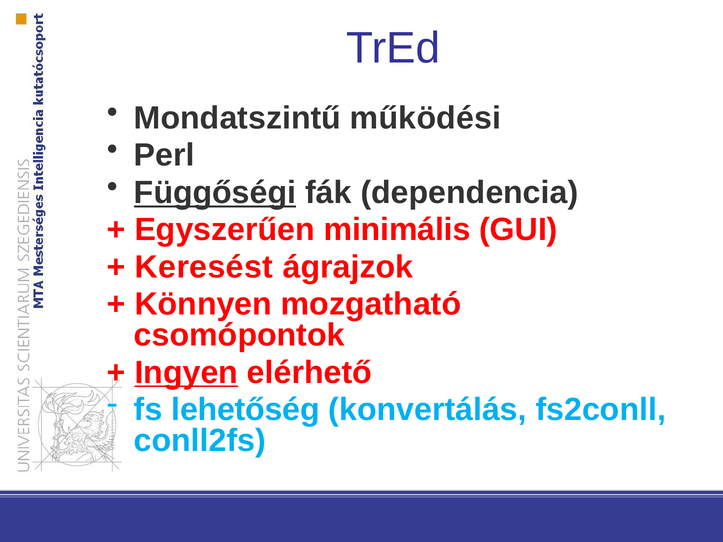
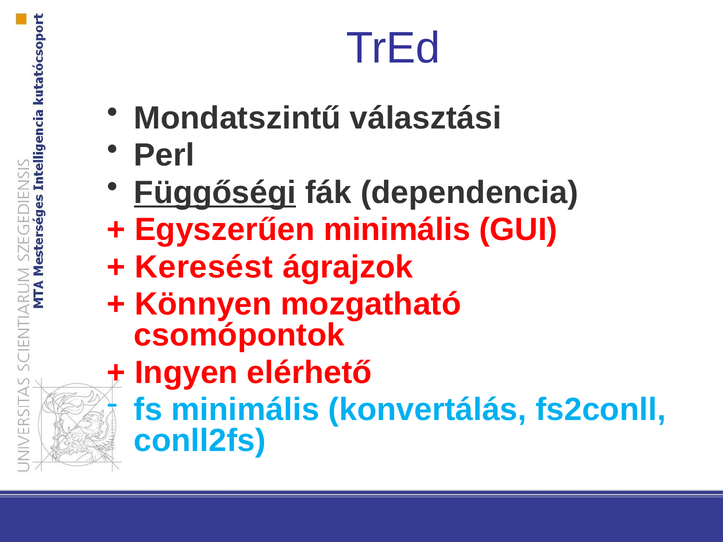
működési: működési -> választási (426, 118)
Ingyen underline: present -> none (186, 373)
fs lehetőség: lehetőség -> minimális (245, 410)
